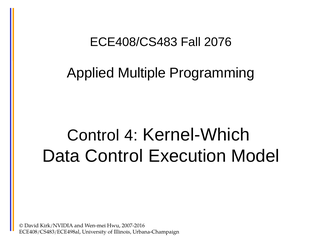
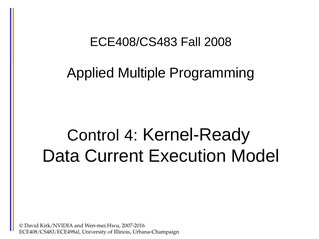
2076: 2076 -> 2008 (218, 42)
Kernel-Which: Kernel-Which -> Kernel-Ready (196, 135)
Data Control: Control -> Current (114, 156)
